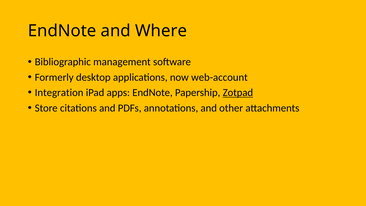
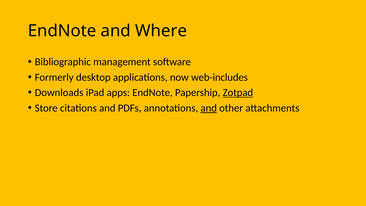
web-account: web-account -> web-includes (219, 77)
Integration: Integration -> Downloads (59, 93)
and underline: none -> present (209, 108)
